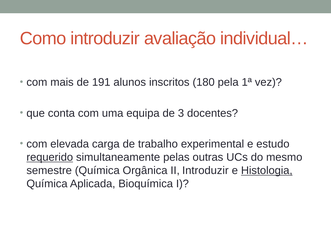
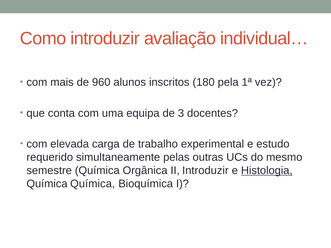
191: 191 -> 960 (101, 82)
requerido underline: present -> none (50, 157)
Química Aplicada: Aplicada -> Química (93, 184)
